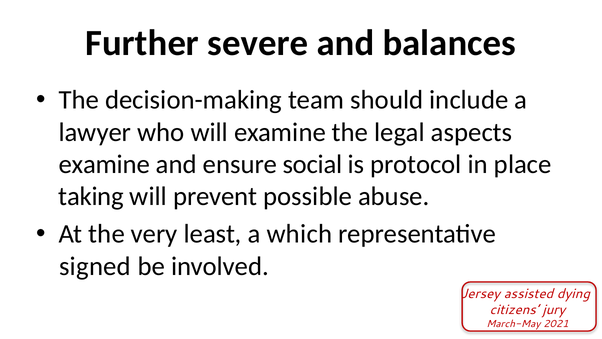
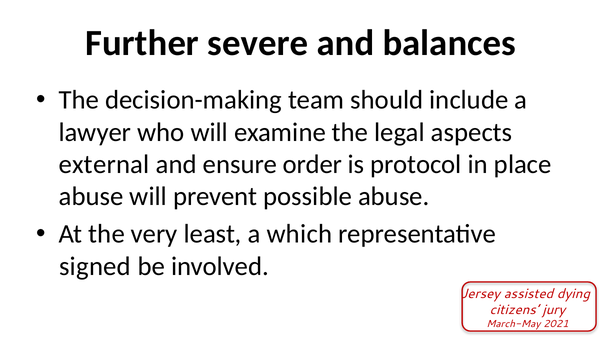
examine: examine -> external (104, 164)
social: social -> order (312, 164)
taking: taking -> abuse (91, 196)
